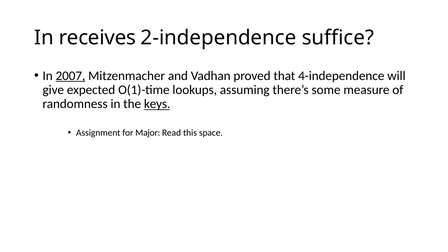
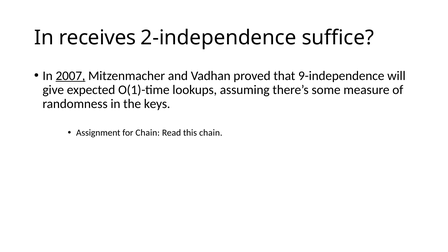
4-independence: 4-independence -> 9-independence (341, 76)
keys underline: present -> none (157, 104)
for Major: Major -> Chain (148, 133)
this space: space -> chain (211, 133)
